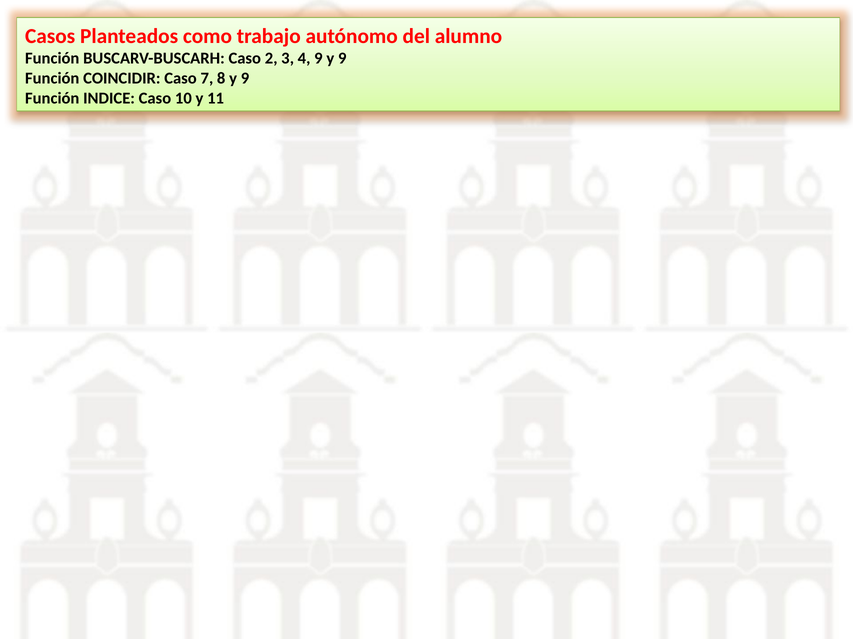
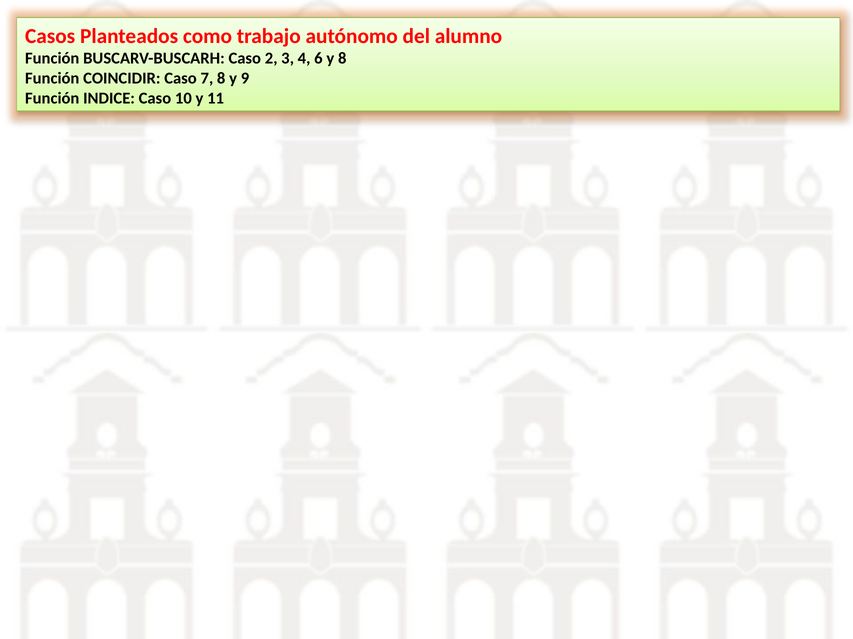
4 9: 9 -> 6 (318, 59)
9: 9 -> 8 (342, 59)
